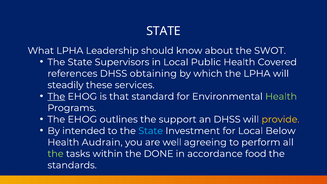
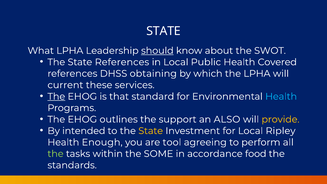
should underline: none -> present (157, 51)
State Supervisors: Supervisors -> References (122, 62)
steadily: steadily -> current (65, 85)
Health colour: light green -> light blue (281, 96)
an DHSS: DHSS -> ALSO (227, 119)
State colour: light blue -> yellow (151, 131)
Below: Below -> Ripley (281, 131)
Audrain: Audrain -> Enough (102, 142)
well: well -> tool (172, 142)
DONE: DONE -> SOME (158, 154)
